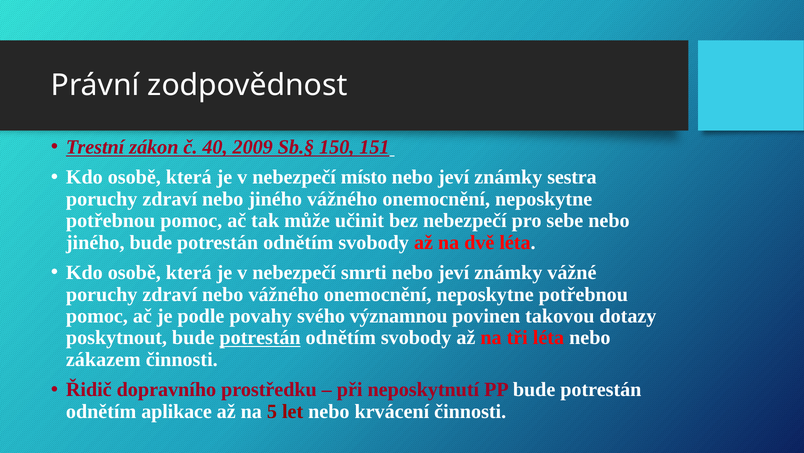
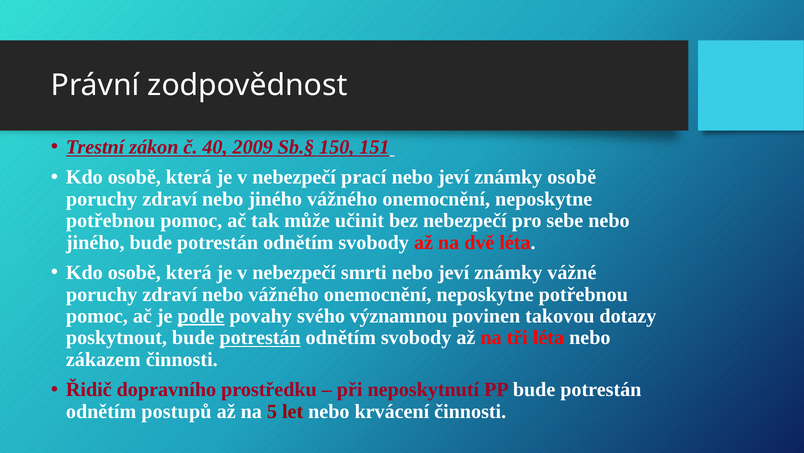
místo: místo -> prací (364, 177)
známky sestra: sestra -> osobě (572, 177)
podle underline: none -> present (201, 316)
aplikace: aplikace -> postupů (176, 411)
